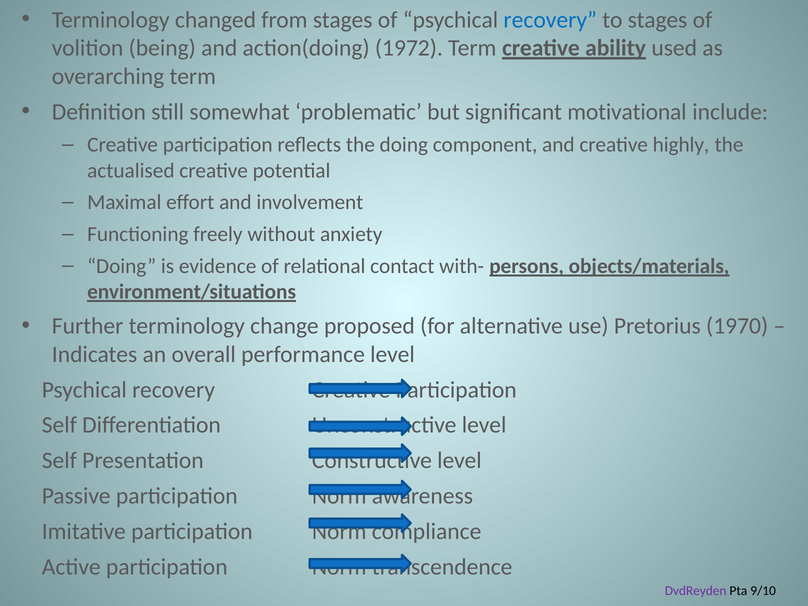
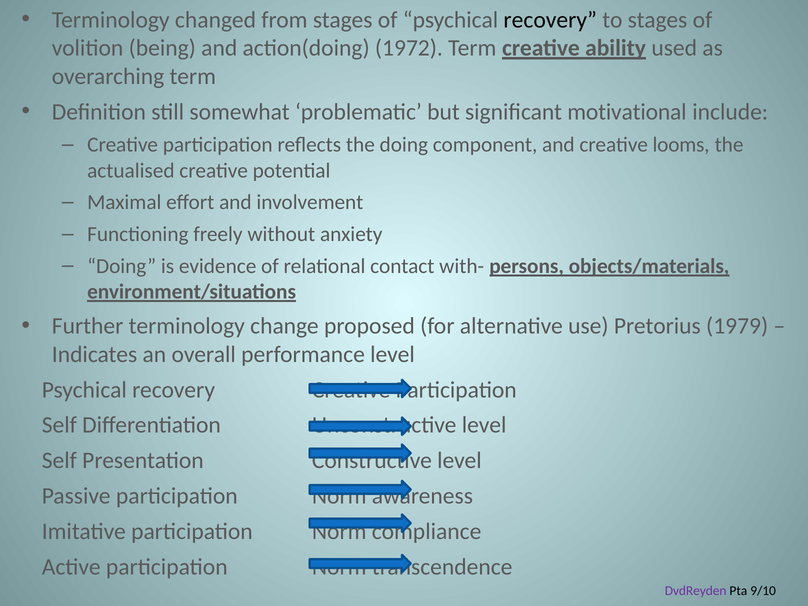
recovery colour: blue -> black (550, 20)
highly: highly -> looms (681, 145)
1970: 1970 -> 1979 (737, 326)
